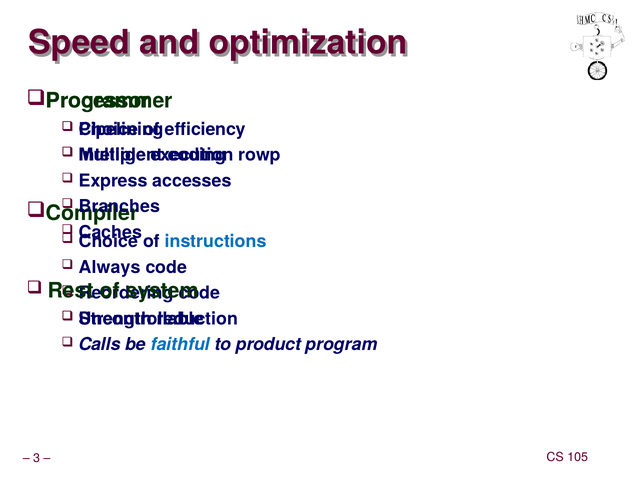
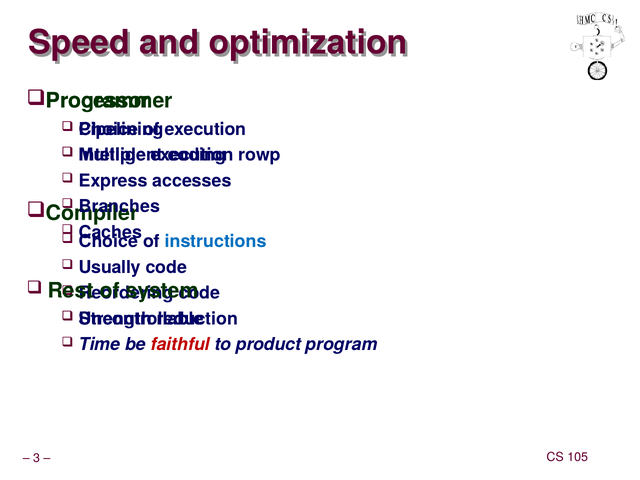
efficiency: efficiency -> execution (205, 129)
Always: Always -> Usually (110, 267)
Calls: Calls -> Time (99, 345)
faithful colour: blue -> red (180, 345)
